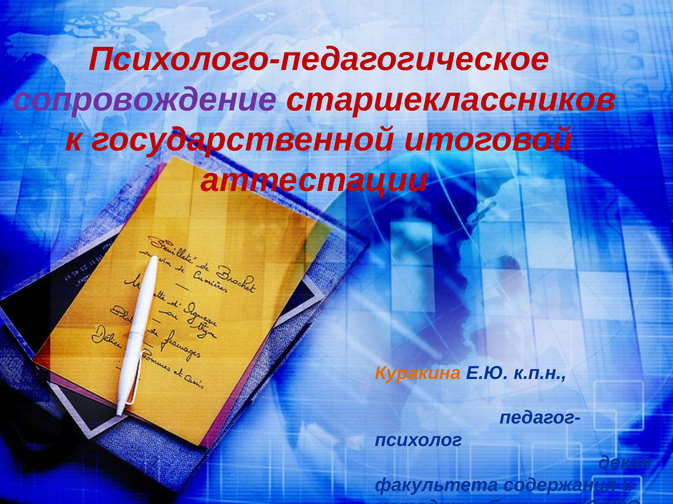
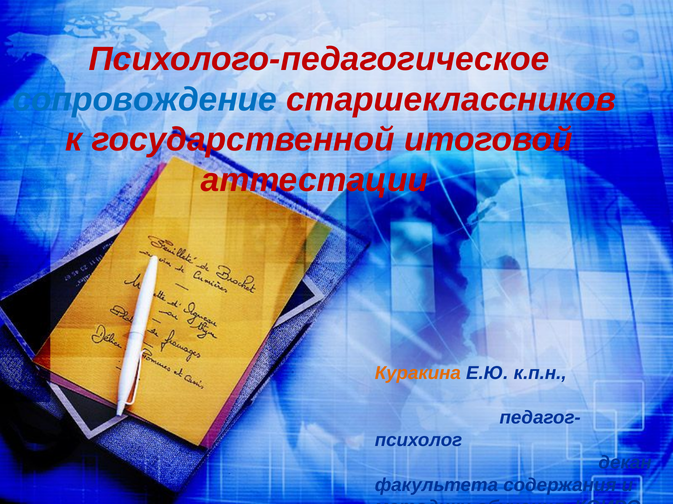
сопровождение colour: purple -> blue (145, 100)
